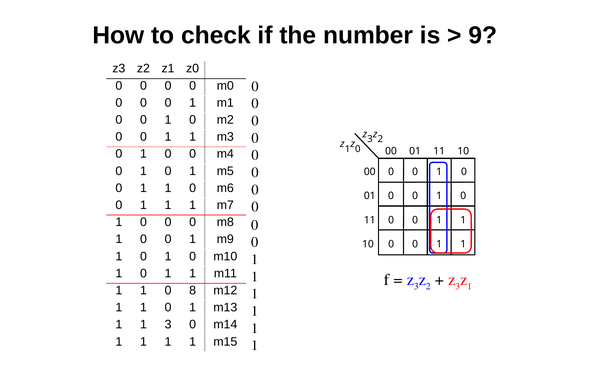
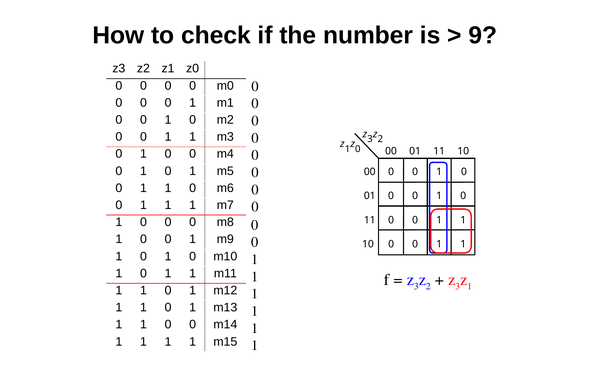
8: 8 -> 1 (193, 290)
3: 3 -> 0 (168, 324)
